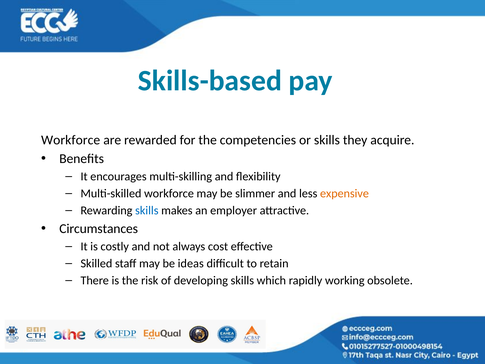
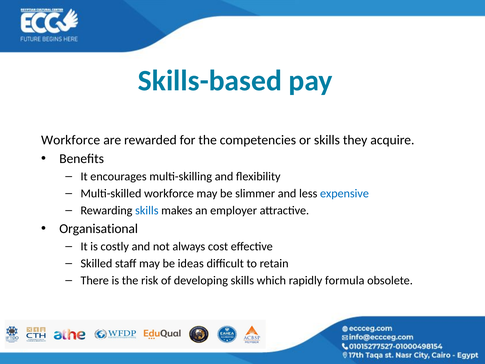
expensive colour: orange -> blue (344, 193)
Circumstances: Circumstances -> Organisational (99, 229)
working: working -> formula (345, 280)
